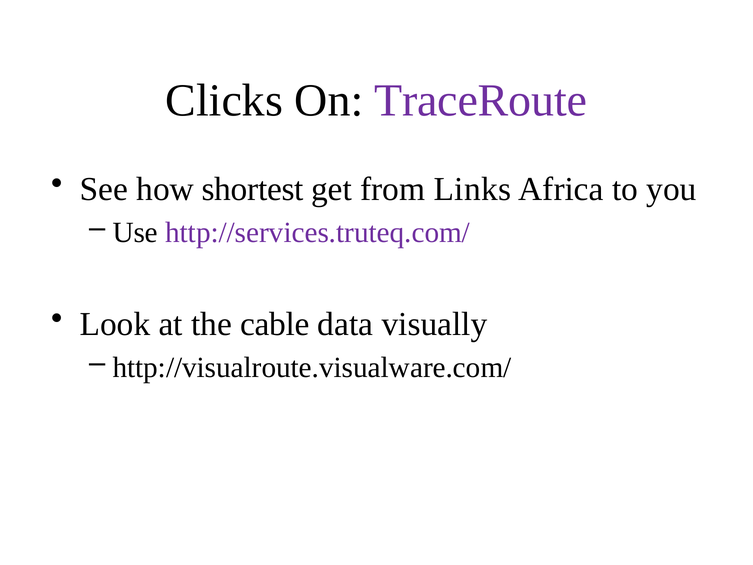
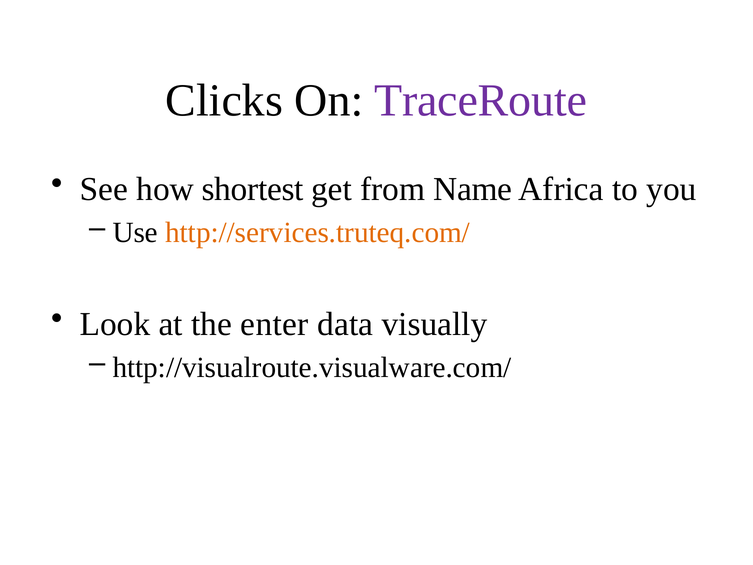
Links: Links -> Name (473, 189)
http://services.truteq.com/ colour: purple -> orange (318, 232)
cable: cable -> enter (275, 324)
